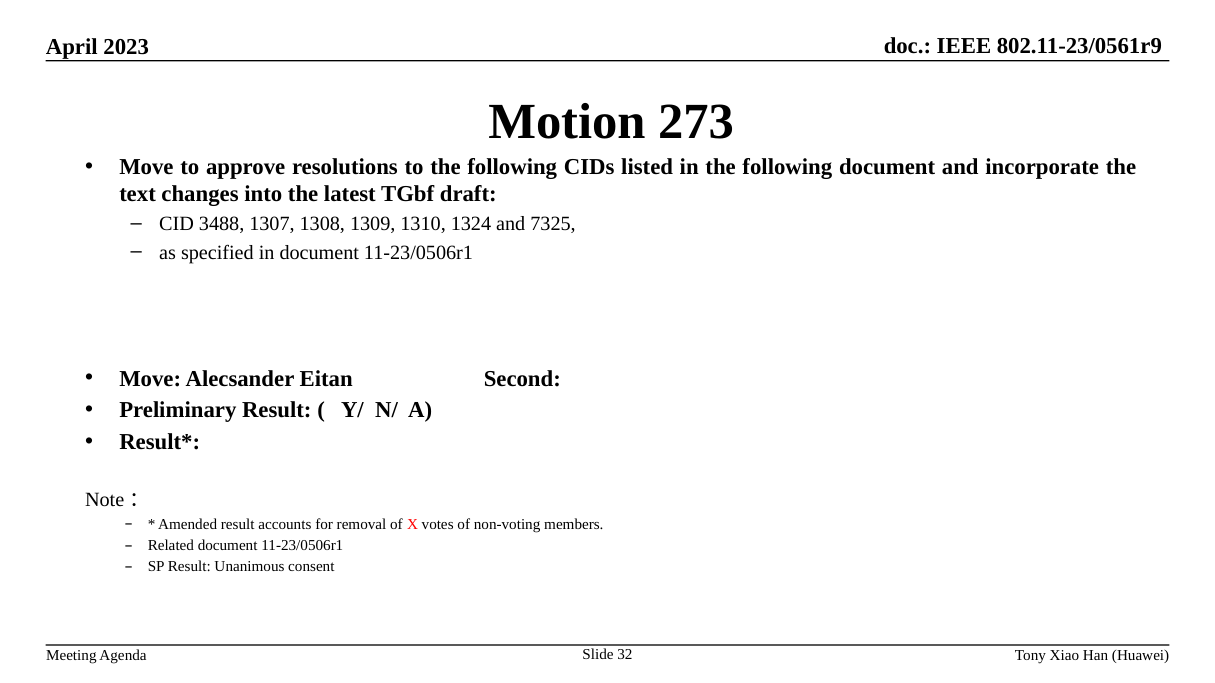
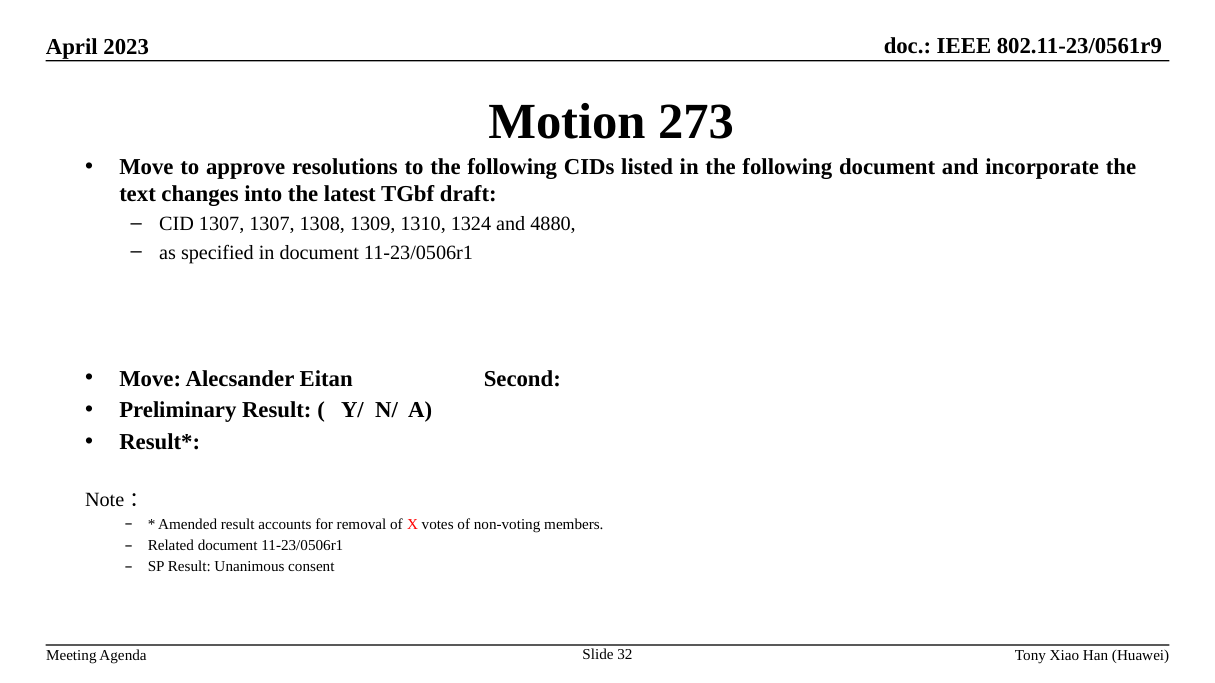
CID 3488: 3488 -> 1307 (222, 224)
7325: 7325 -> 4880 (553, 224)
